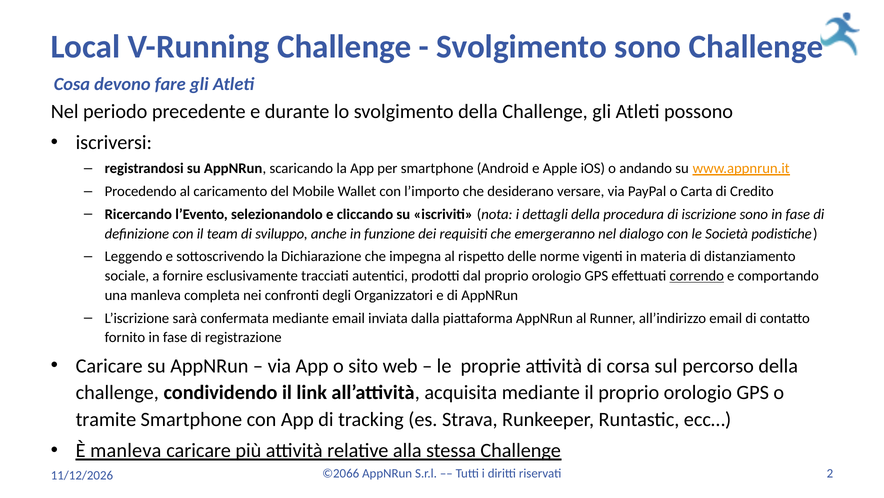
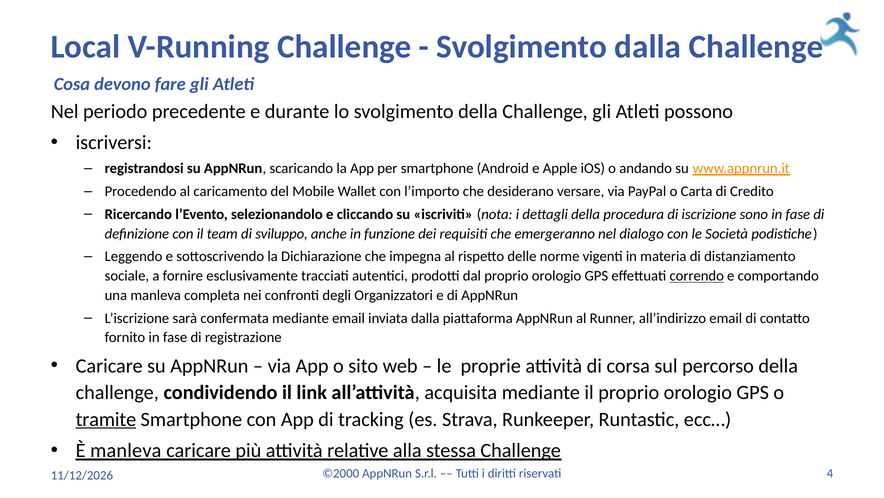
Svolgimento sono: sono -> dalla (648, 47)
tramite underline: none -> present (106, 419)
©2066: ©2066 -> ©2000 (341, 473)
2: 2 -> 4 (830, 473)
